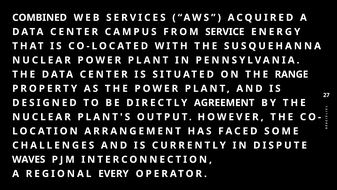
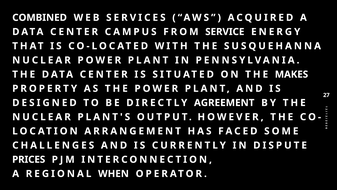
RANGE: RANGE -> MAKES (291, 74)
WAVES: WAVES -> PRICES (29, 159)
EVERY: EVERY -> WHEN (113, 173)
